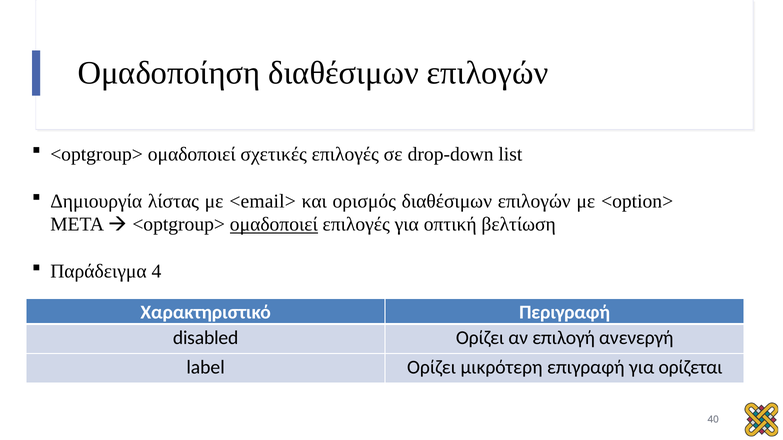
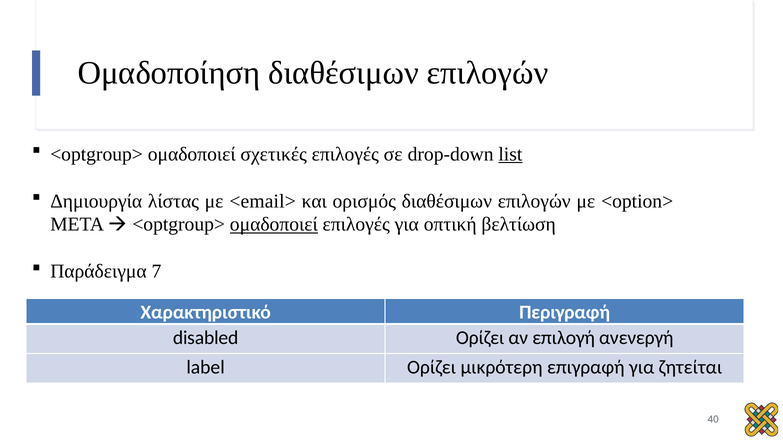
list underline: none -> present (510, 154)
4: 4 -> 7 (156, 272)
ορίζεται: ορίζεται -> ζητείται (690, 368)
